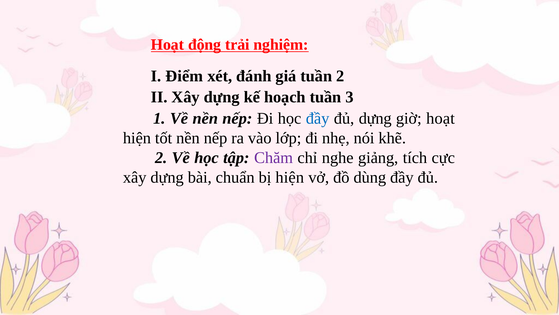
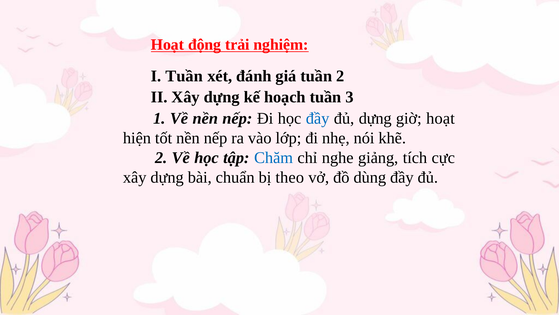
I Điểm: Điểm -> Tuần (184, 76)
Chăm colour: purple -> blue (274, 157)
bị hiện: hiện -> theo (290, 177)
